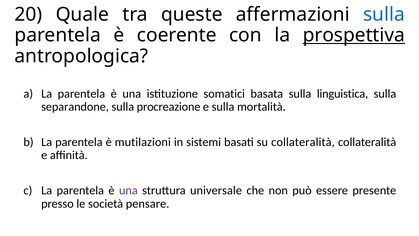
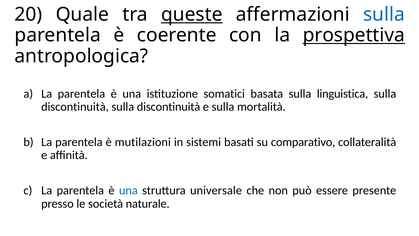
queste underline: none -> present (192, 14)
separandone: separandone -> discontinuità (75, 107)
procreazione: procreazione -> discontinuità (169, 107)
su collateralità: collateralità -> comparativo (303, 142)
una colour: purple -> blue (128, 190)
pensare: pensare -> naturale (148, 203)
